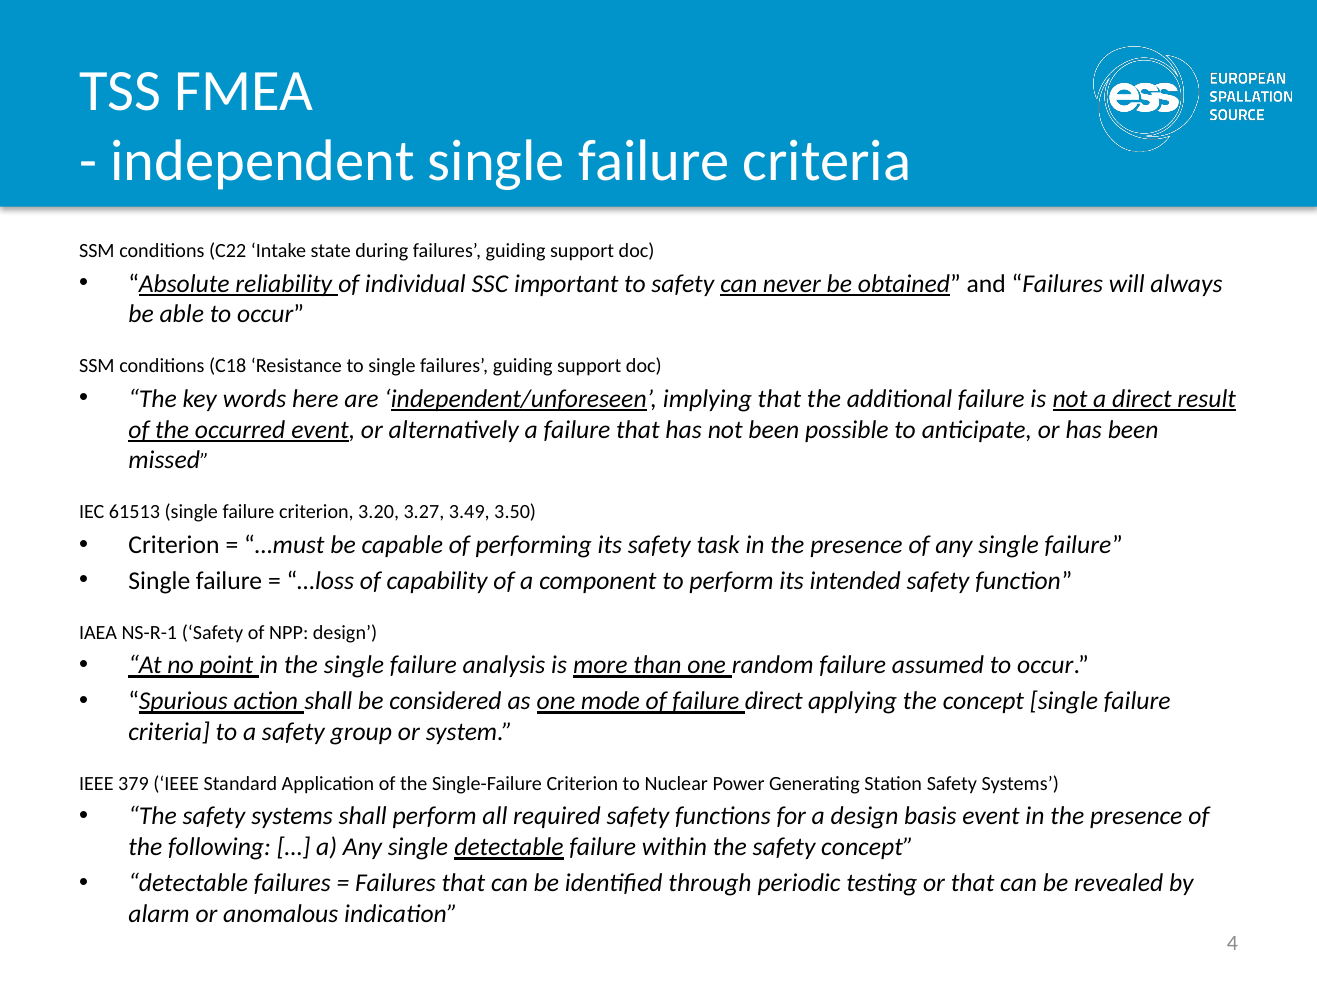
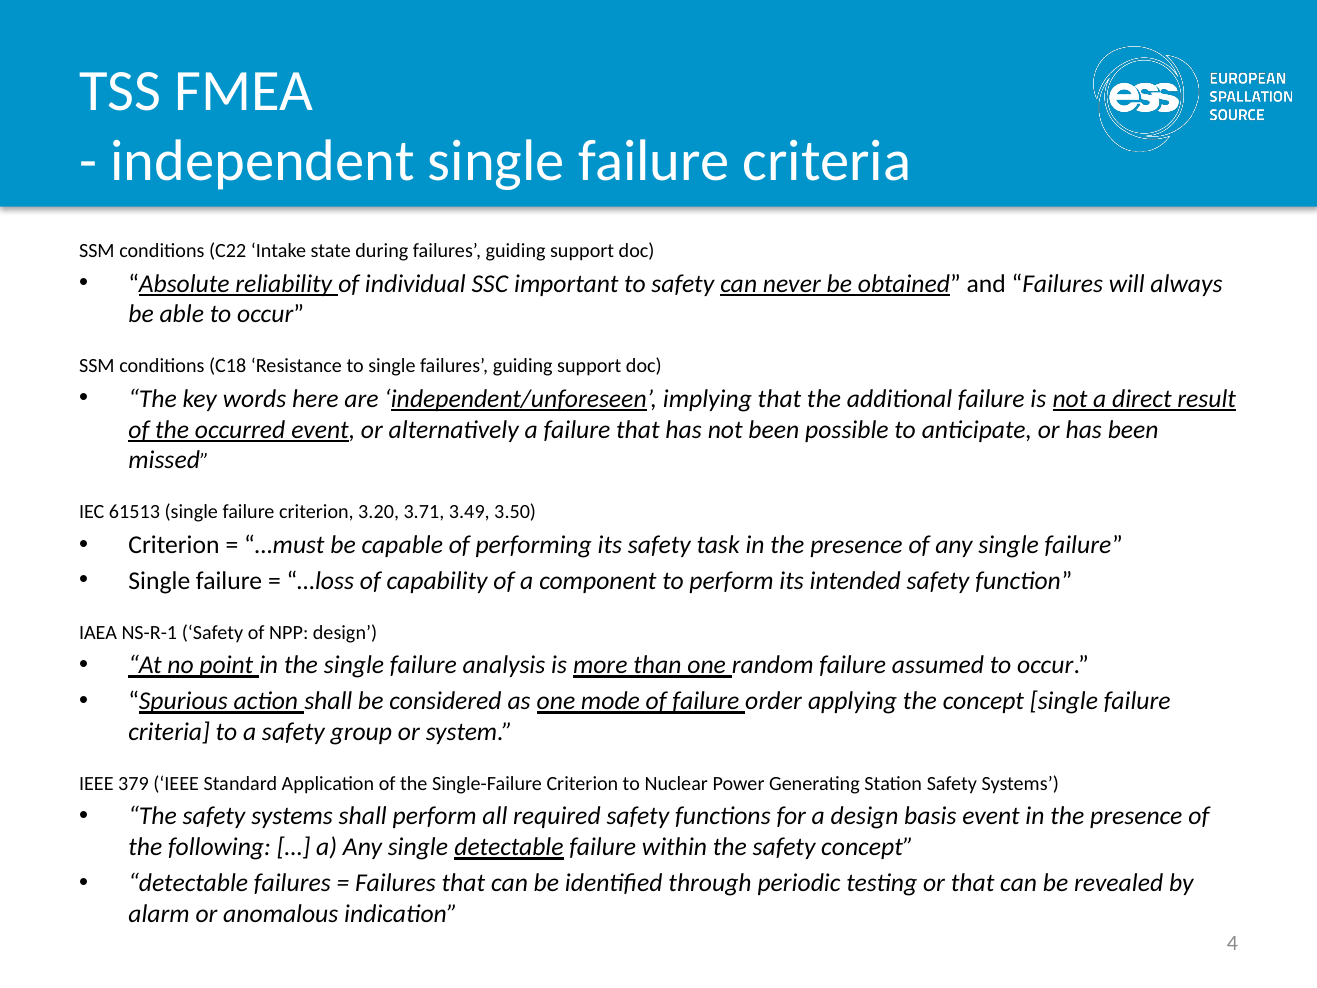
3.27: 3.27 -> 3.71 (424, 512)
failure direct: direct -> order (774, 701)
